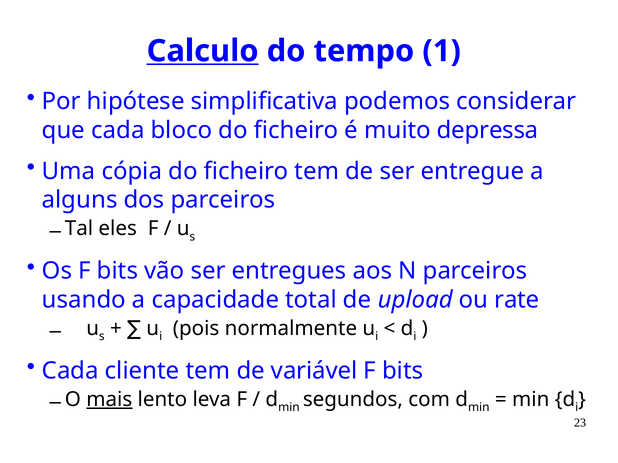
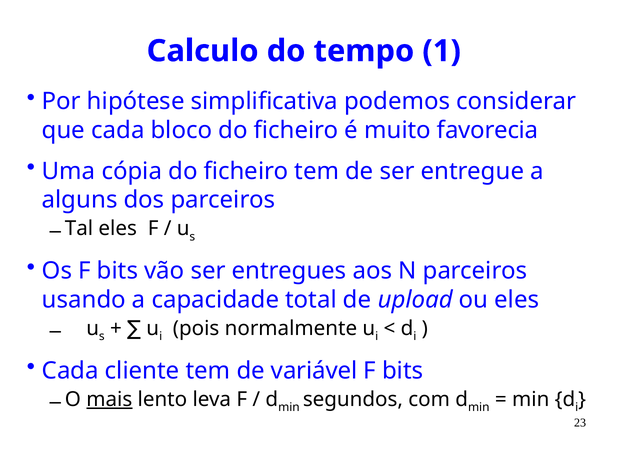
Calculo underline: present -> none (203, 51)
depressa: depressa -> favorecia (488, 130)
ou rate: rate -> eles (517, 300)
